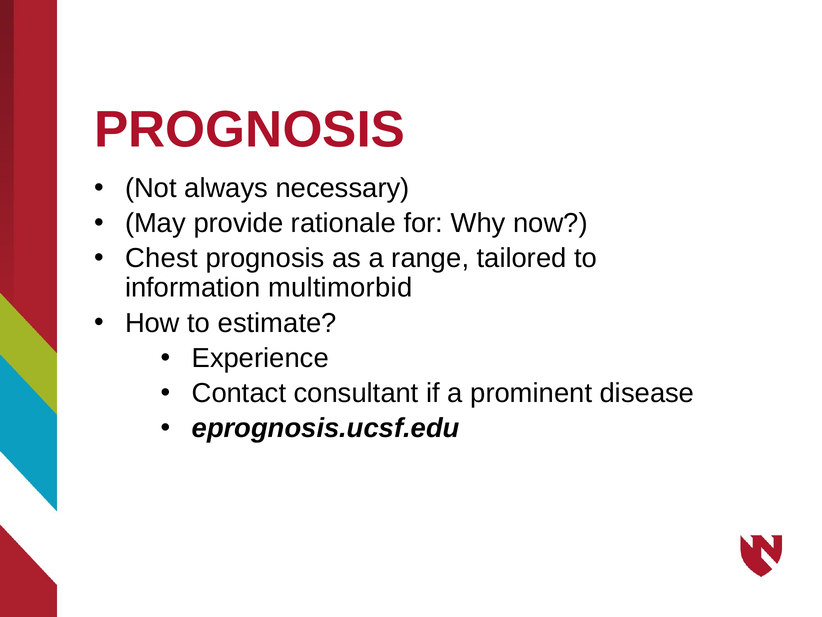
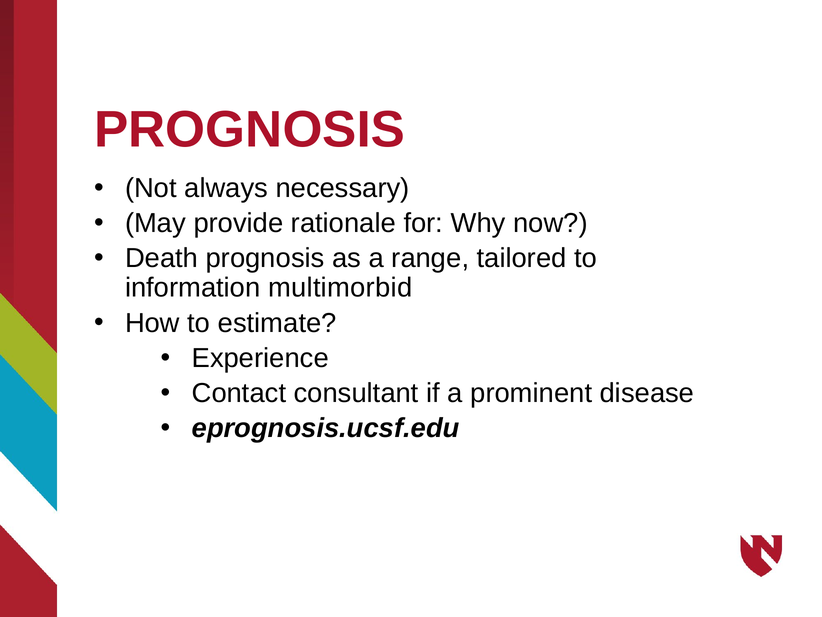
Chest: Chest -> Death (162, 258)
